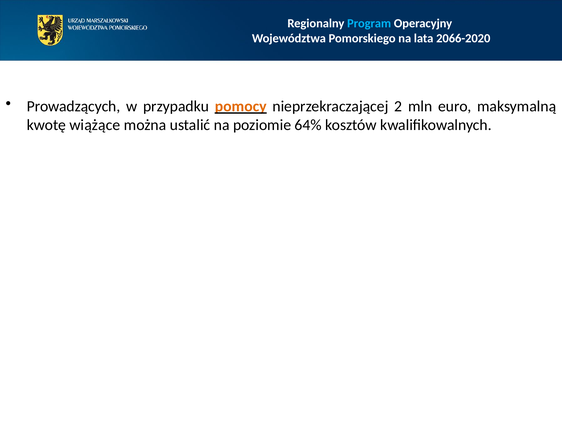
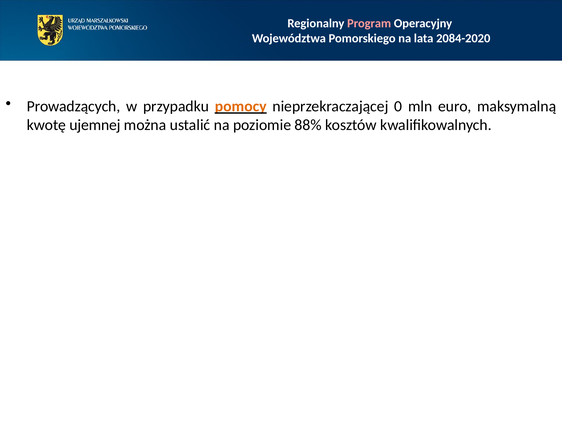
Program colour: light blue -> pink (369, 23)
2066-2020: 2066-2020 -> 2084-2020 (463, 38)
2: 2 -> 0 (398, 106)
wiążące: wiążące -> ujemnej (95, 125)
64%: 64% -> 88% (308, 125)
